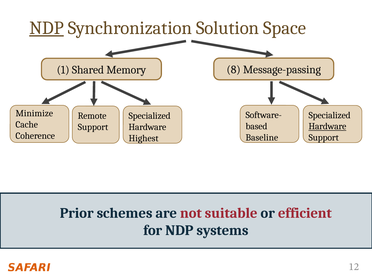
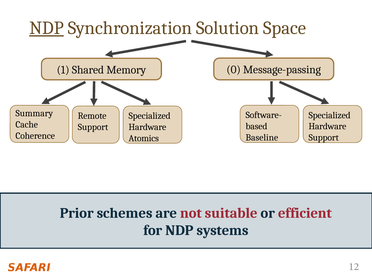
8: 8 -> 0 (234, 70)
Minimize: Minimize -> Summary (34, 113)
Hardware underline: present -> none (327, 126)
Highest: Highest -> Atomics (144, 138)
